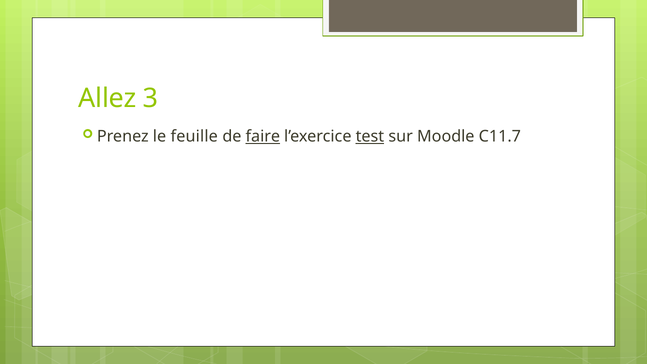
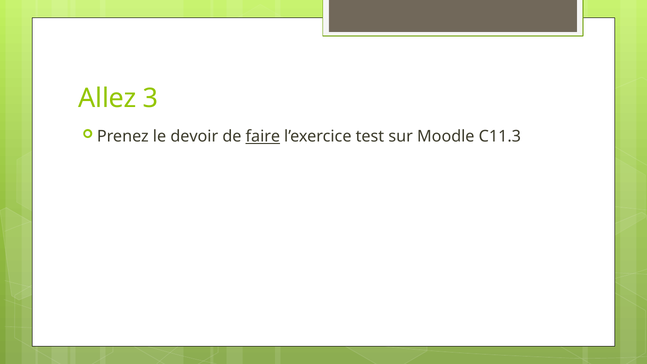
feuille: feuille -> devoir (194, 137)
test underline: present -> none (370, 137)
C11.7: C11.7 -> C11.3 (500, 137)
